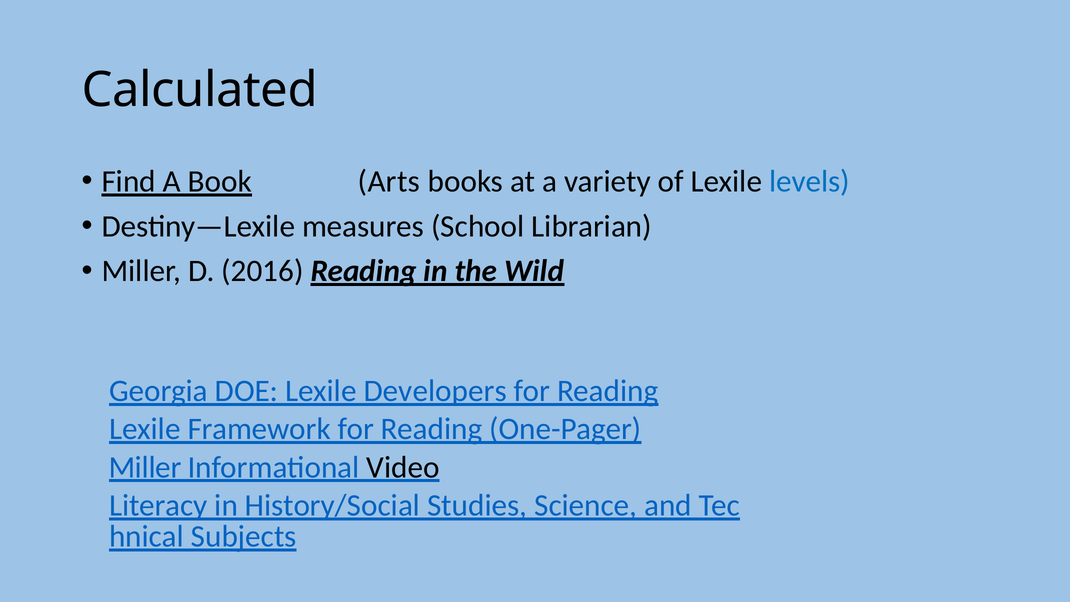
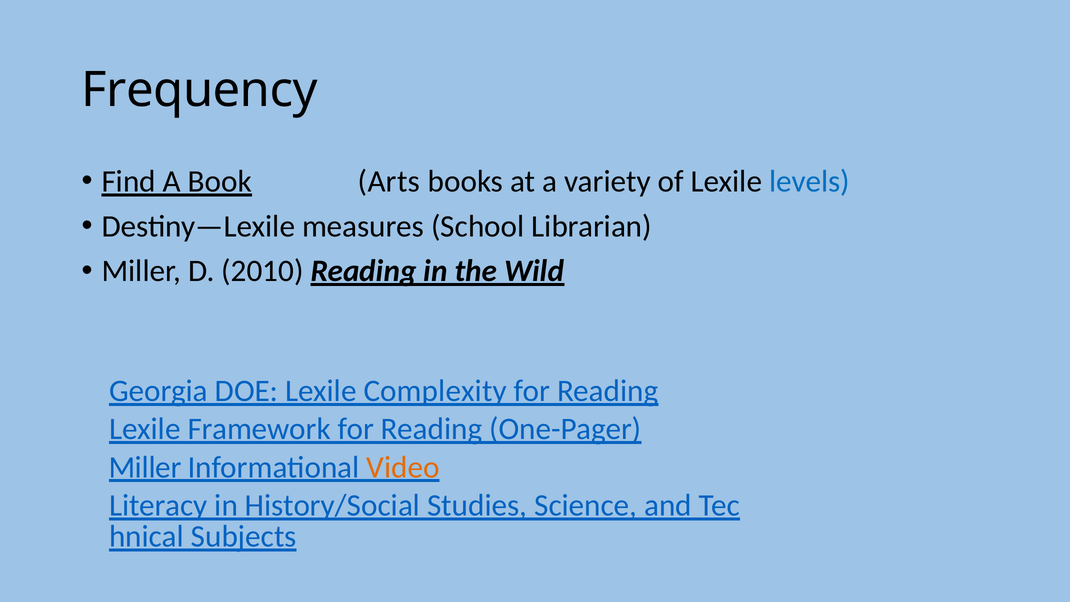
Calculated: Calculated -> Frequency (200, 90)
2016: 2016 -> 2010 (262, 271)
Developers: Developers -> Complexity (435, 391)
Video colour: black -> orange (403, 467)
